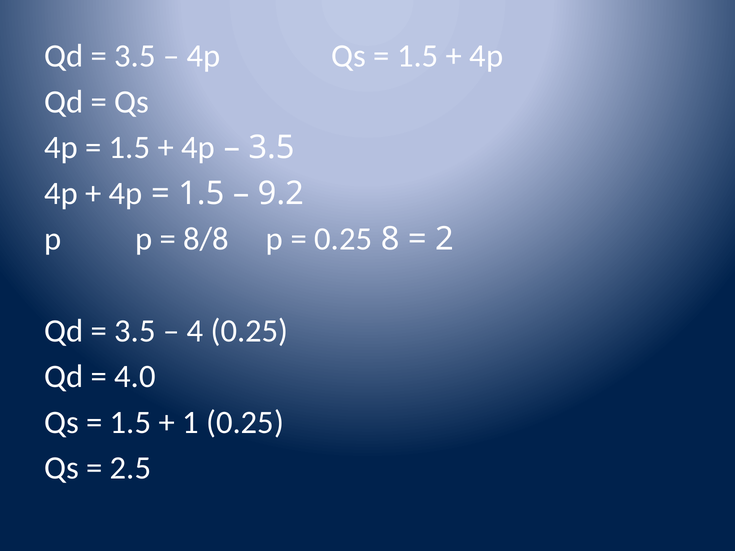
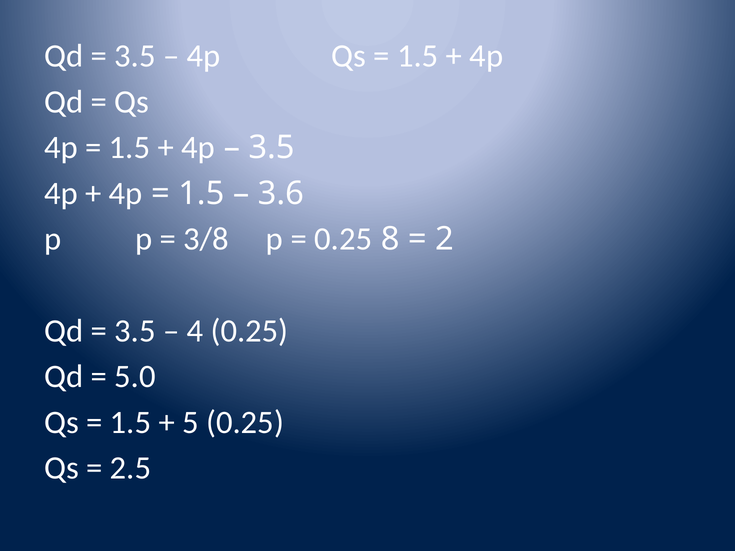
9.2: 9.2 -> 3.6 (281, 194)
8/8: 8/8 -> 3/8 (206, 239)
4.0: 4.0 -> 5.0 (135, 377)
1: 1 -> 5 (191, 422)
